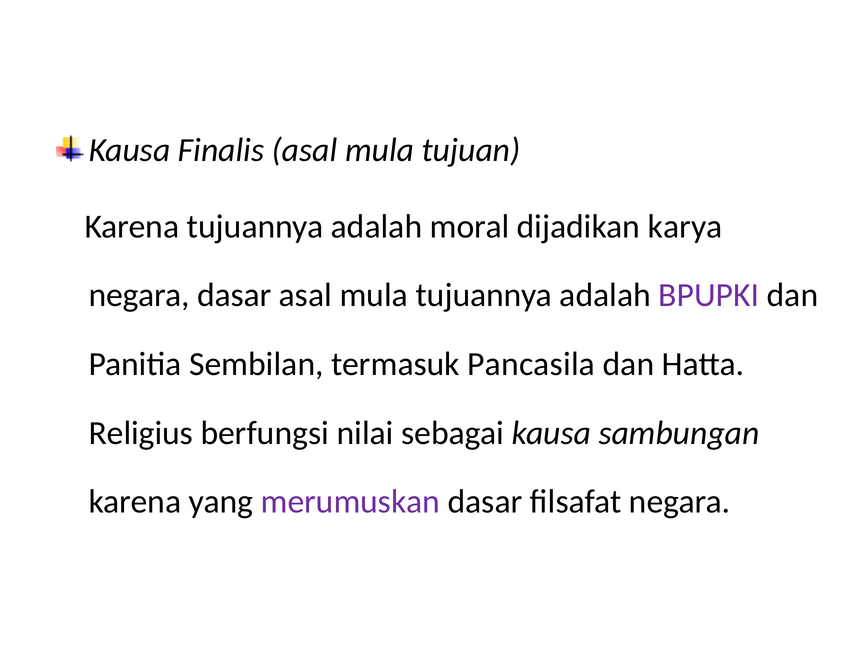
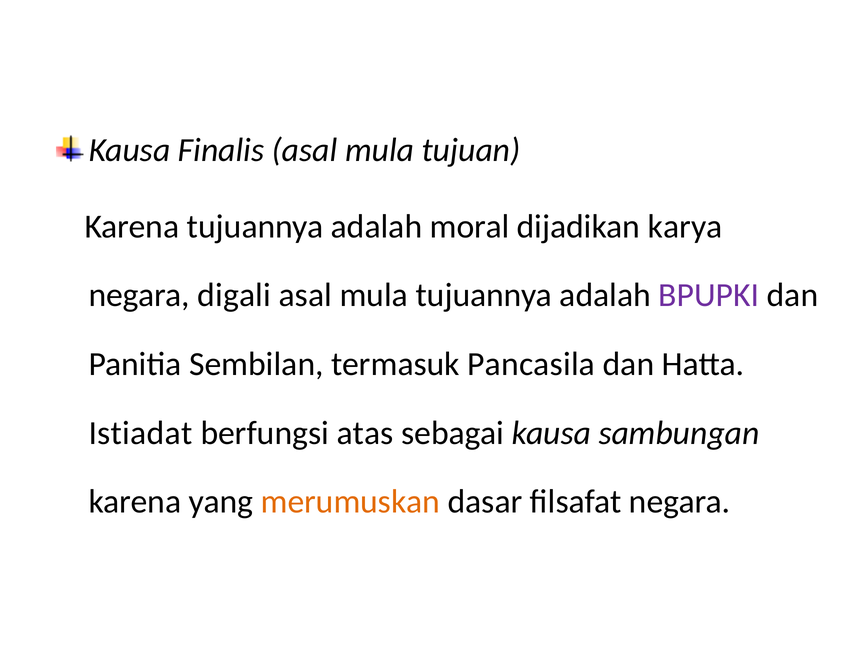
negara dasar: dasar -> digali (234, 295)
Religius: Religius -> Istiadat (141, 433)
nilai: nilai -> atas (365, 433)
merumuskan colour: purple -> orange (350, 502)
